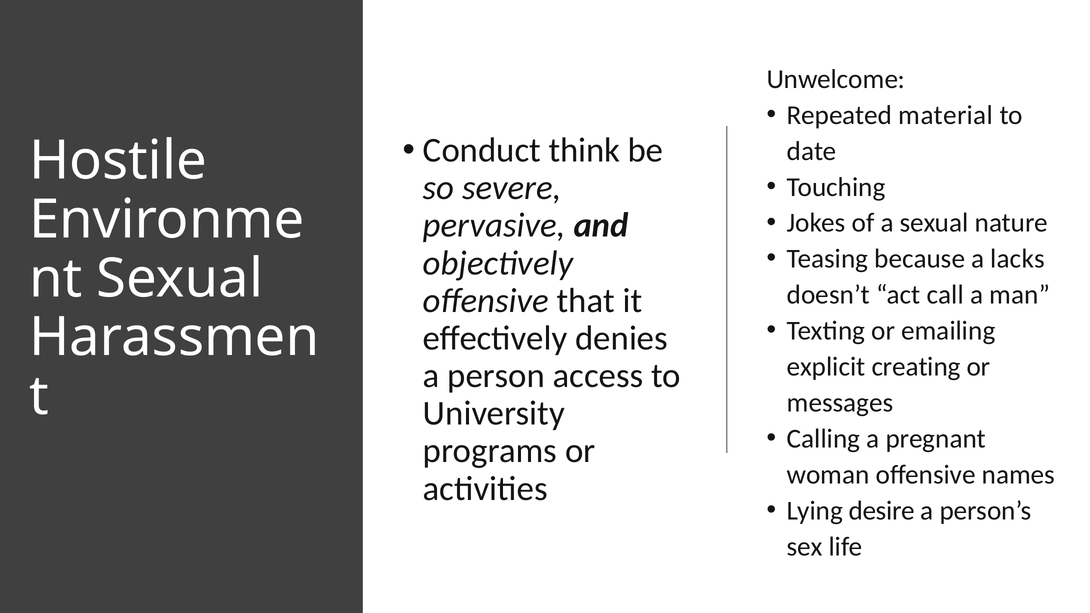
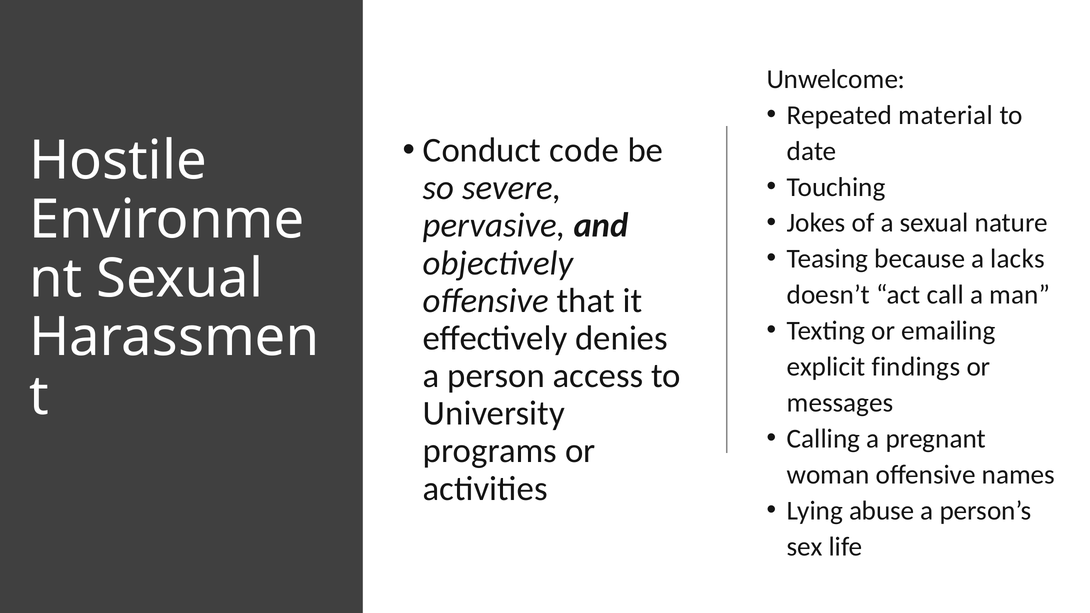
think: think -> code (584, 150)
creating: creating -> findings (916, 367)
desire: desire -> abuse (882, 511)
